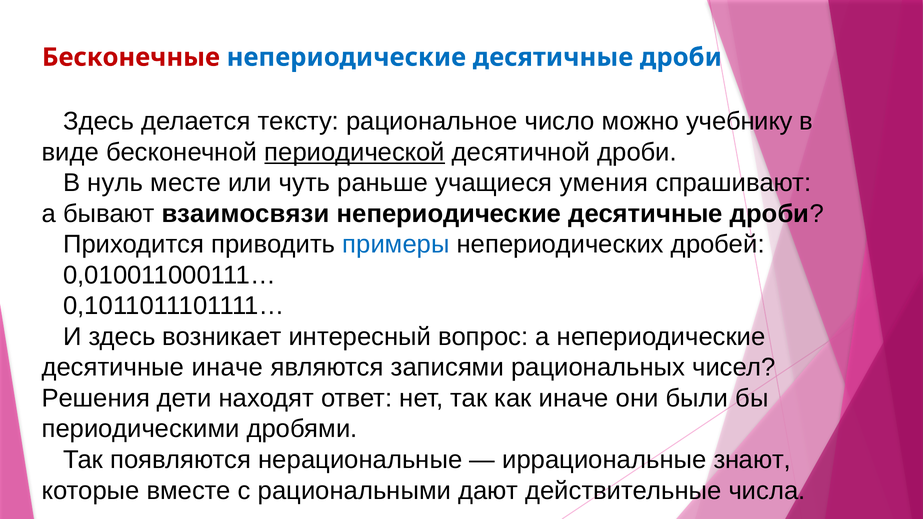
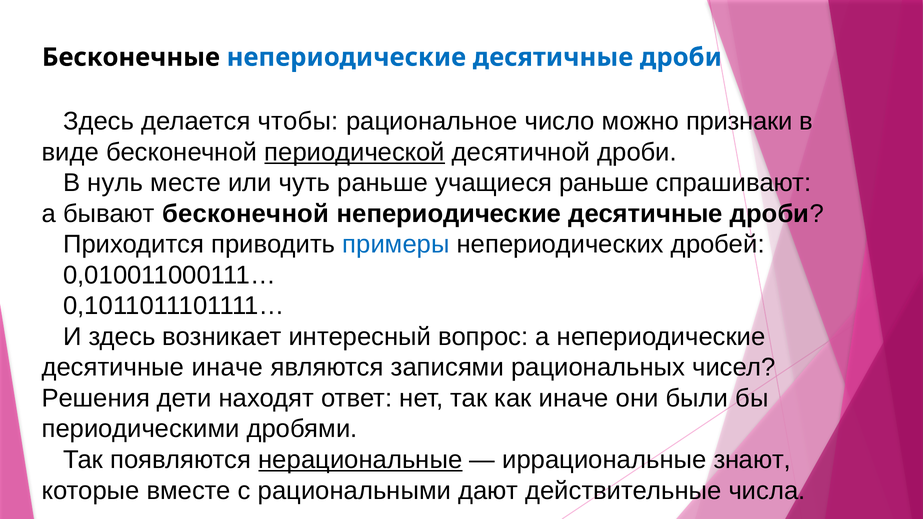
Бесконечные colour: red -> black (131, 57)
тексту: тексту -> чтобы (298, 121)
учебнику: учебнику -> признаки (739, 121)
учащиеся умения: умения -> раньше (604, 183)
бывают взаимосвязи: взаимосвязи -> бесконечной (245, 214)
нерациональные underline: none -> present (360, 460)
